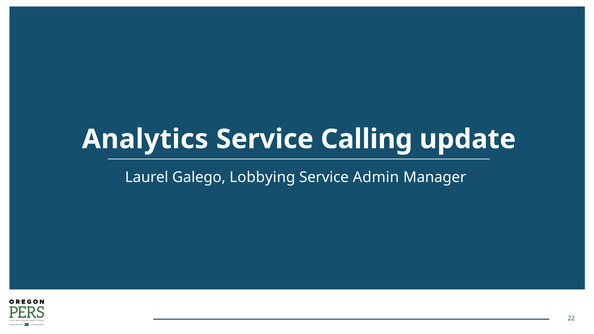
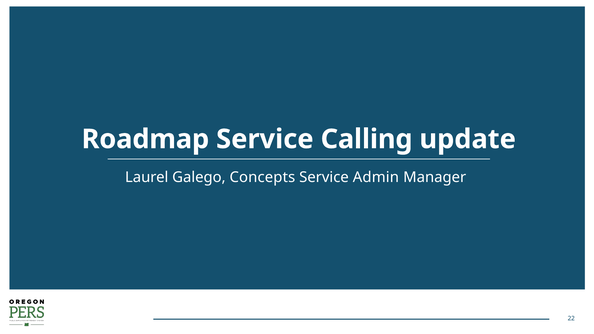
Analytics: Analytics -> Roadmap (145, 139)
Lobbying: Lobbying -> Concepts (262, 177)
